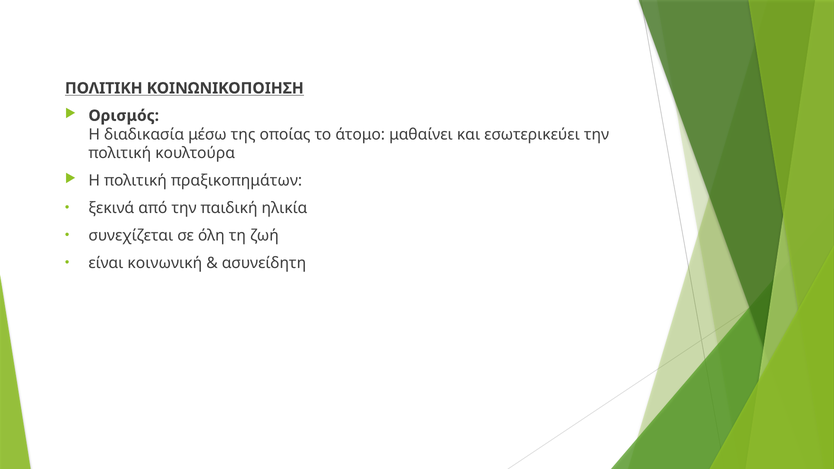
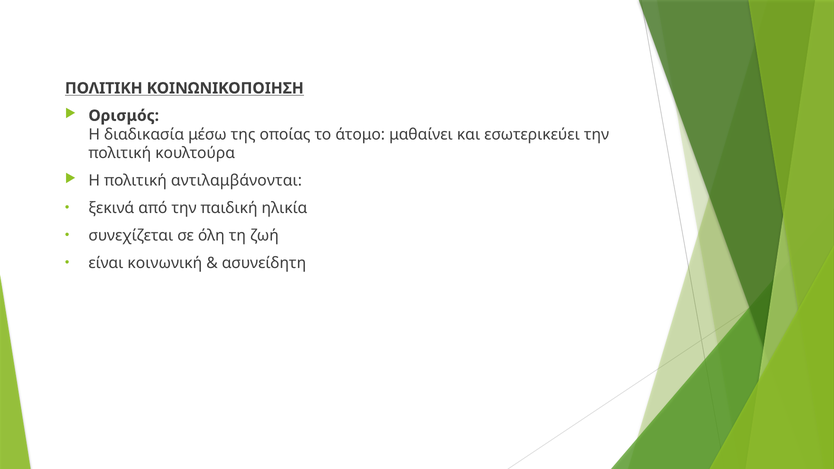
πραξικοπημάτων: πραξικοπημάτων -> αντιλαμβάνονται (236, 181)
